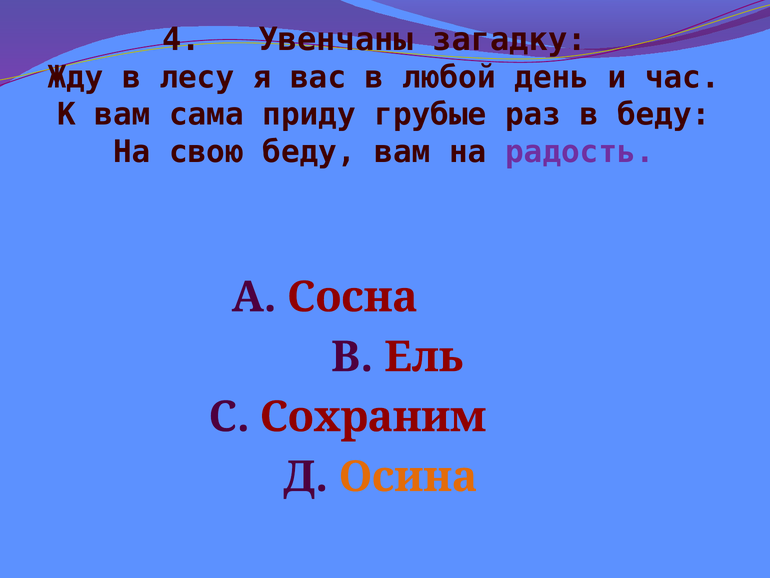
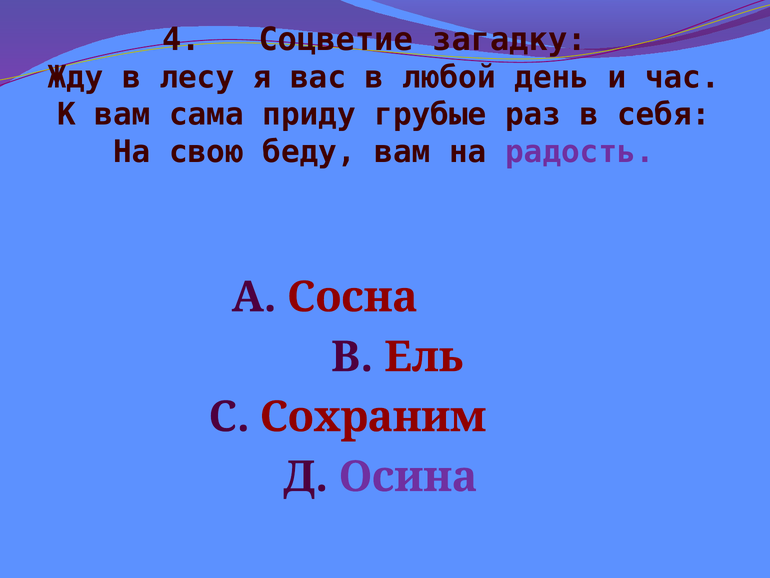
Увенчаны: Увенчаны -> Соцветие (336, 39)
в беду: беду -> себя (664, 115)
Осина colour: orange -> purple (408, 477)
